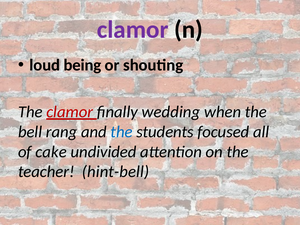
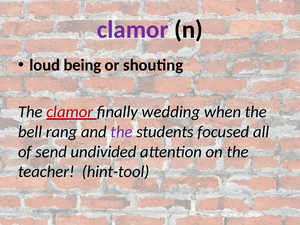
the colour: blue -> purple (121, 132)
cake: cake -> send (51, 152)
hint-bell: hint-bell -> hint-tool (116, 172)
